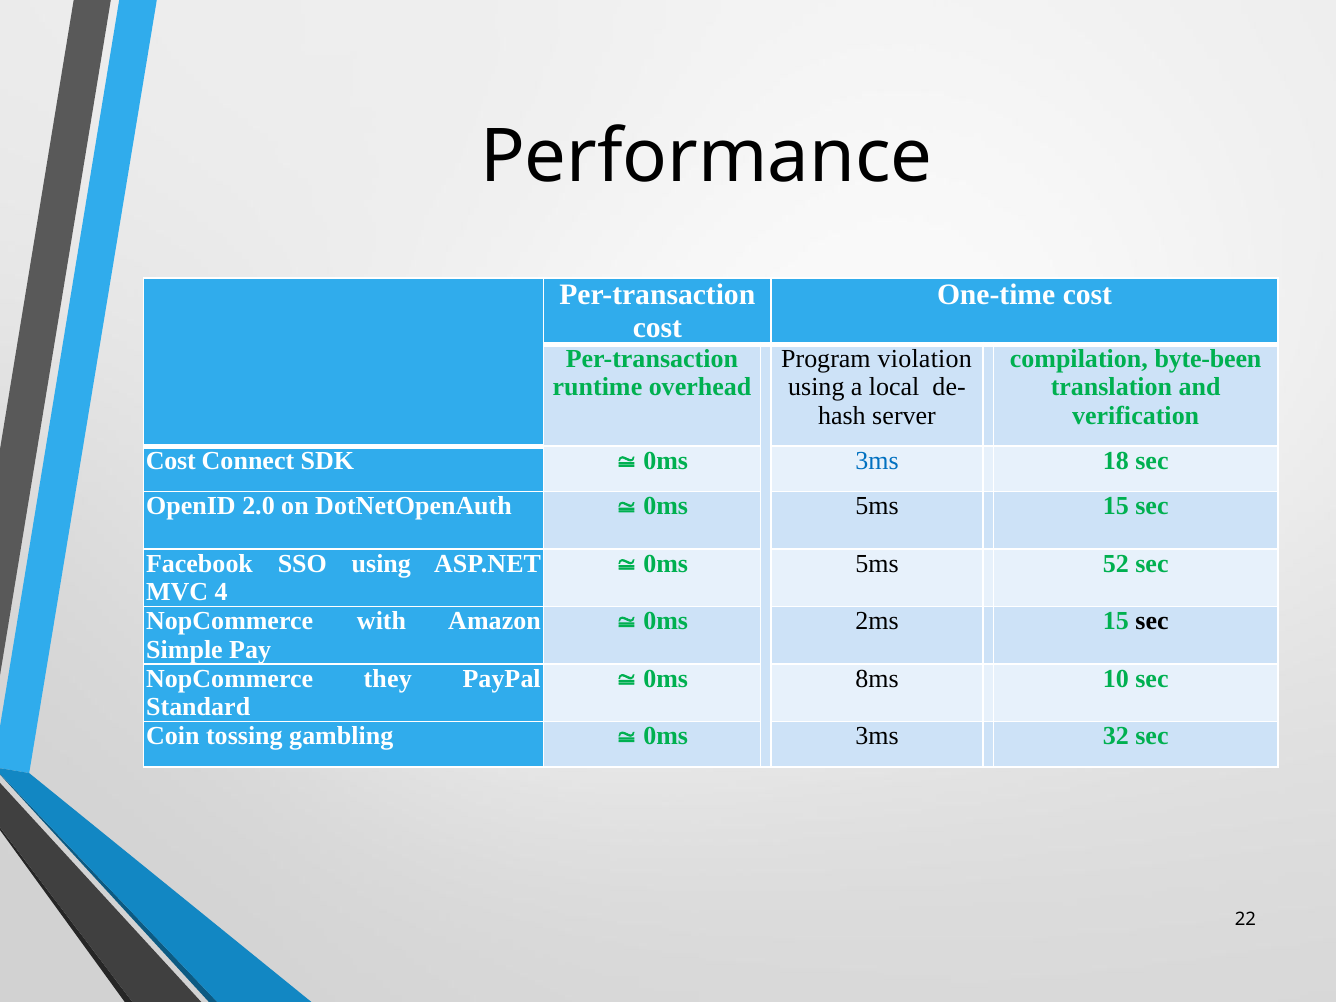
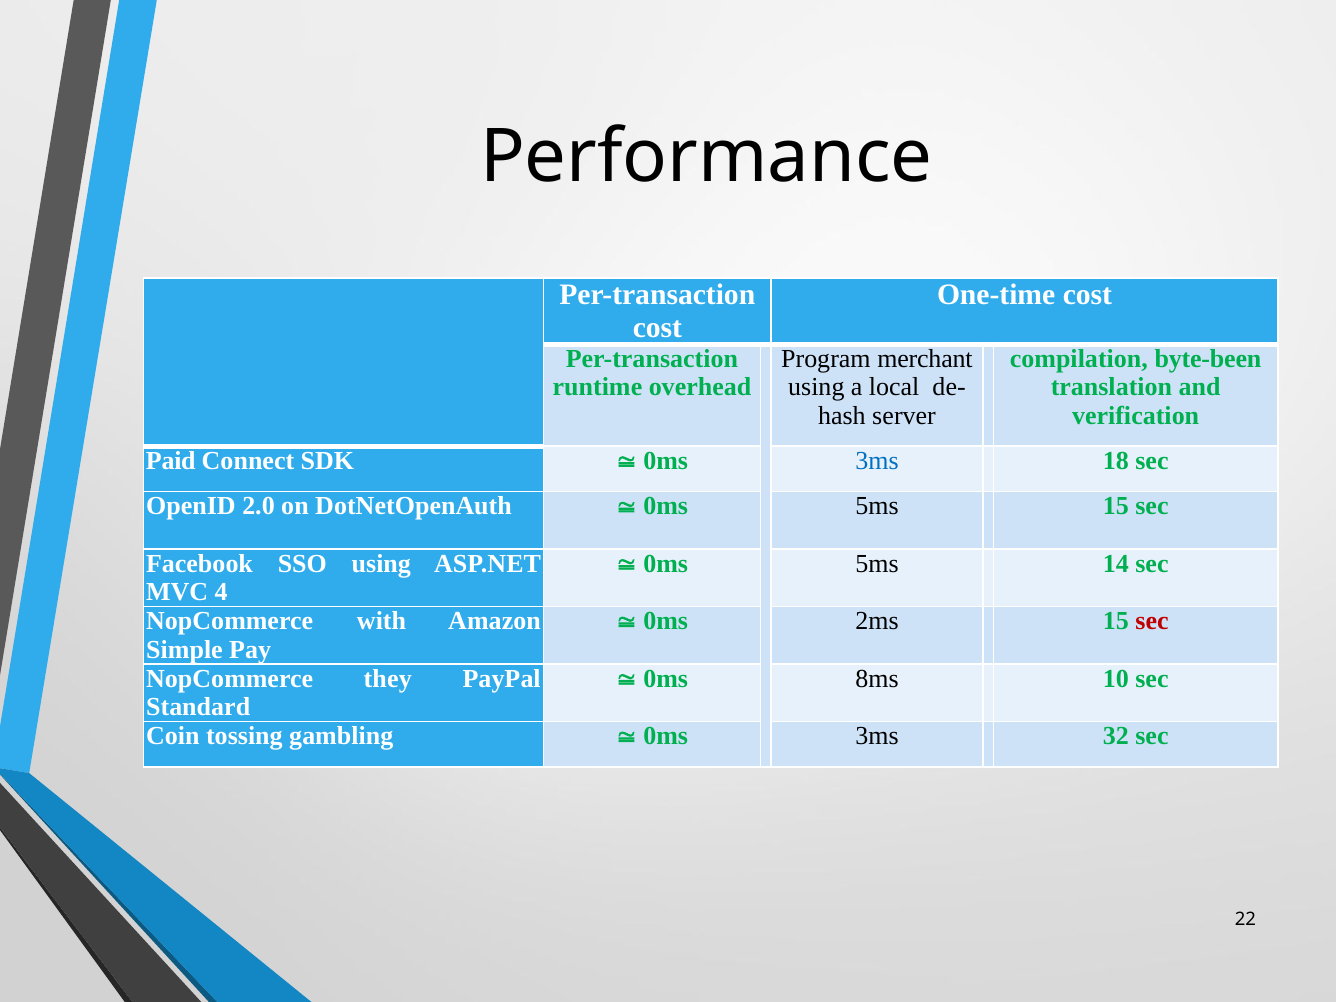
violation: violation -> merchant (925, 359)
Cost: Cost -> Paid (171, 461)
52: 52 -> 14 (1116, 563)
sec colour: black -> red (1152, 621)
